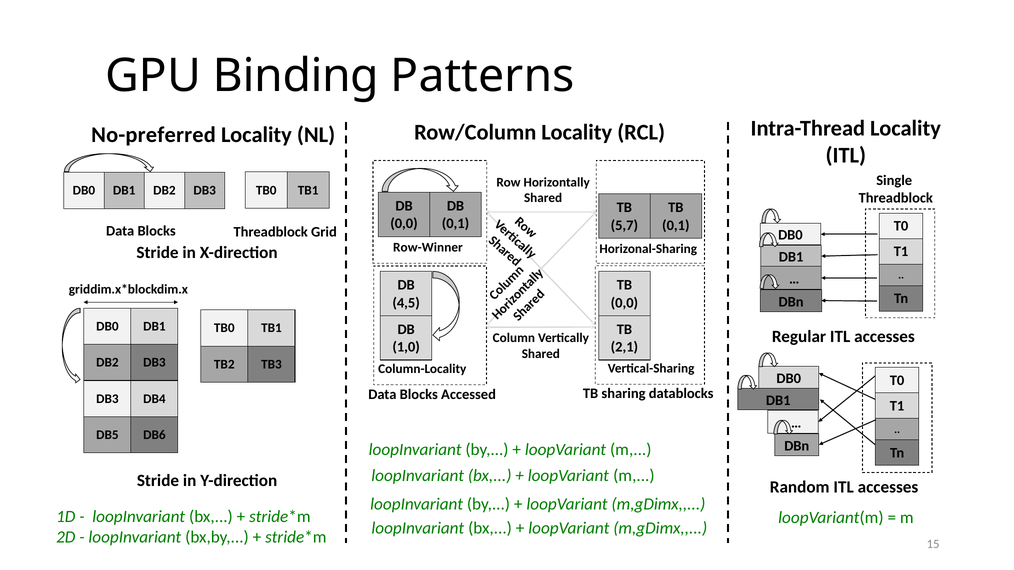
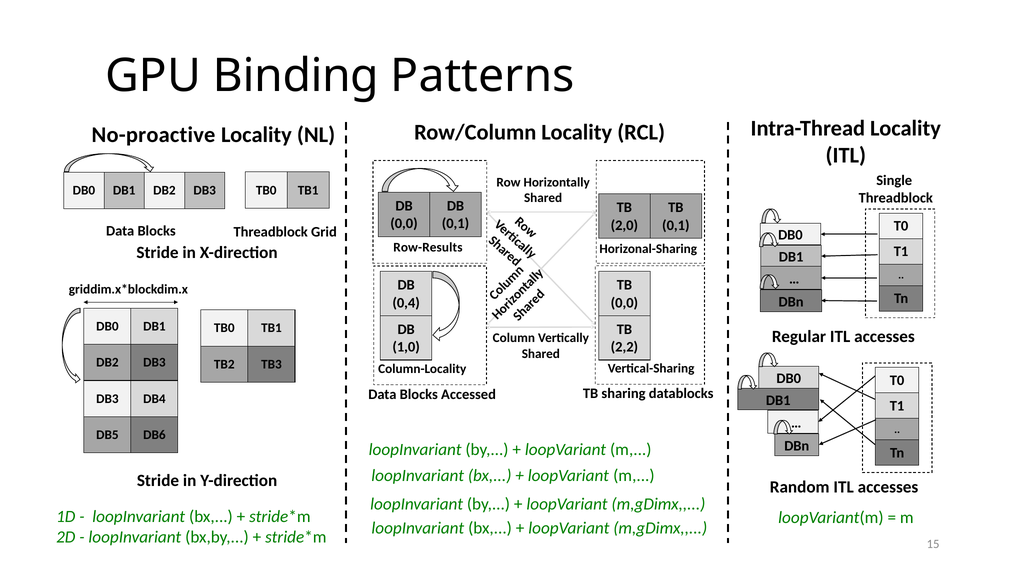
No-preferred: No-preferred -> No-proactive (154, 135)
5,7: 5,7 -> 2,0 (624, 225)
Row-Winner: Row-Winner -> Row-Results (428, 248)
4,5: 4,5 -> 0,4 (406, 303)
2,1: 2,1 -> 2,2 (624, 347)
